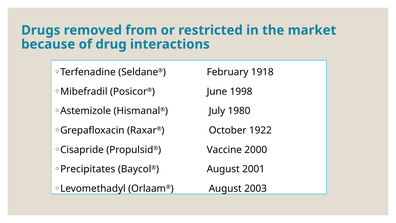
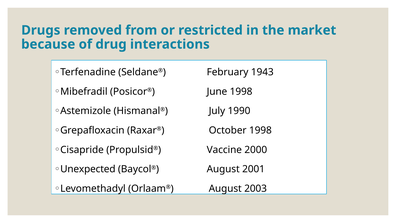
1918: 1918 -> 1943 (262, 72)
1980: 1980 -> 1990 (239, 111)
October 1922: 1922 -> 1998 (260, 130)
Precipitates: Precipitates -> Unexpected (88, 169)
